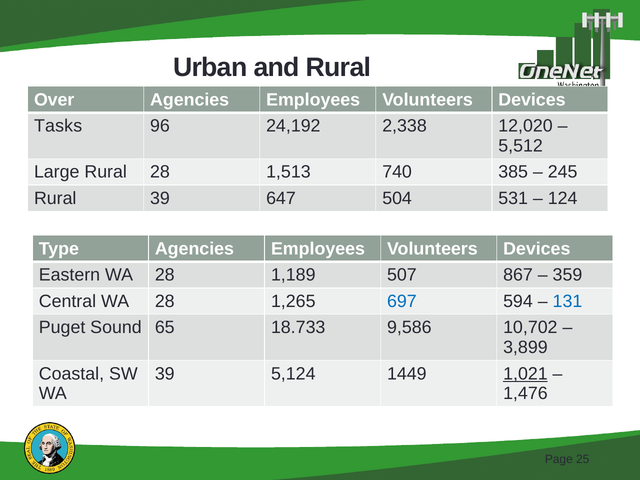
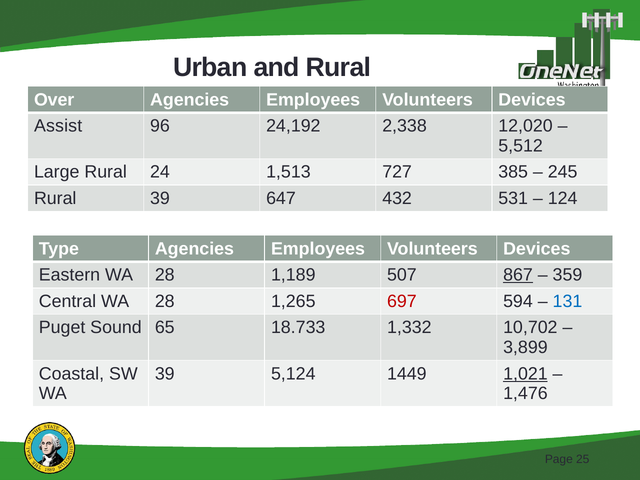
Tasks: Tasks -> Assist (58, 126)
Rural 28: 28 -> 24 (160, 172)
740: 740 -> 727 (397, 172)
504: 504 -> 432 (397, 198)
867 underline: none -> present (518, 275)
697 colour: blue -> red (402, 301)
9,586: 9,586 -> 1,332 (409, 328)
